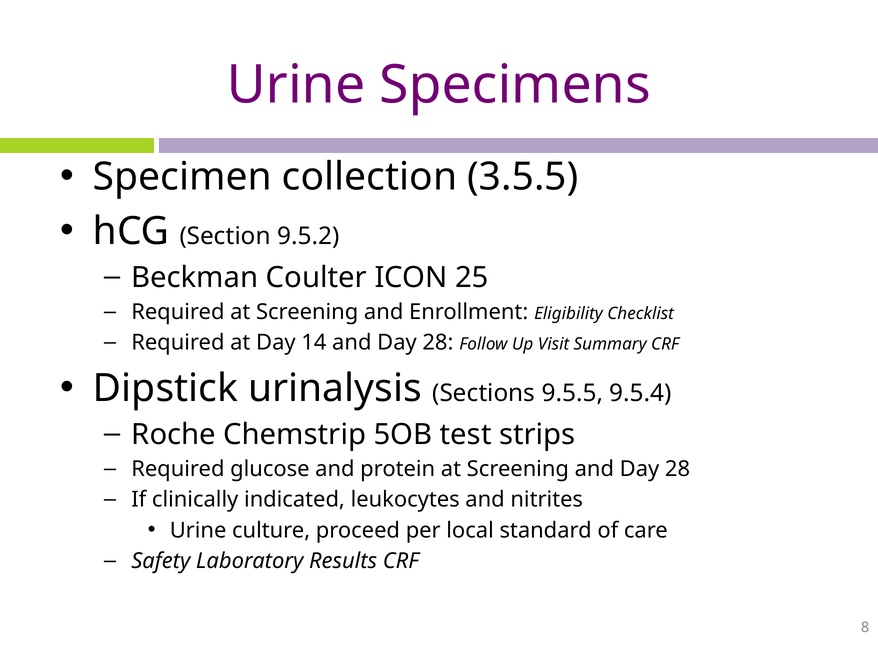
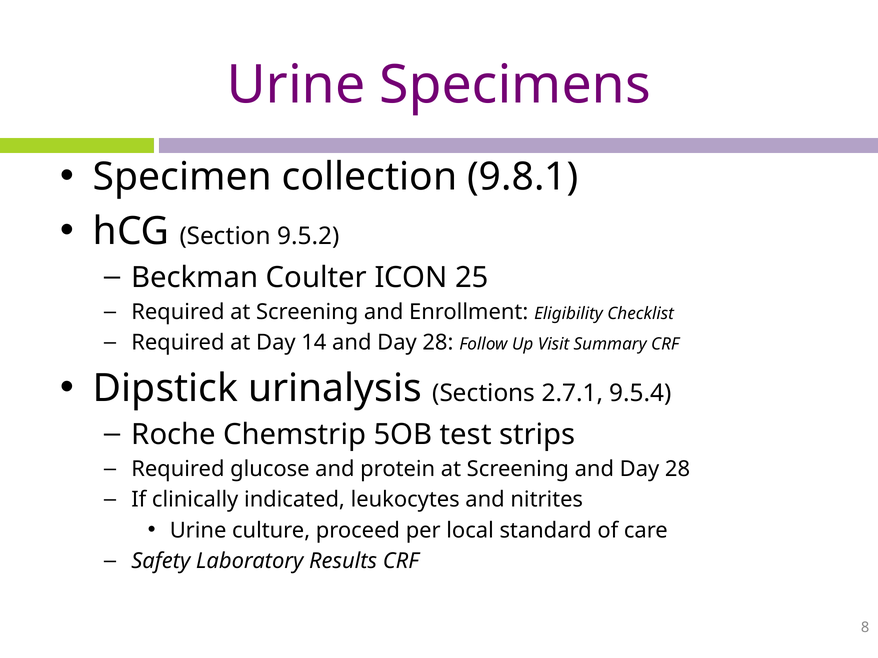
3.5.5: 3.5.5 -> 9.8.1 (523, 177)
9.5.5: 9.5.5 -> 2.7.1 (572, 393)
